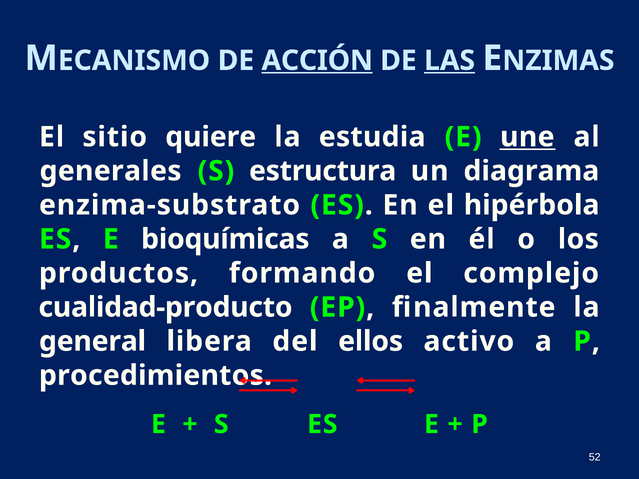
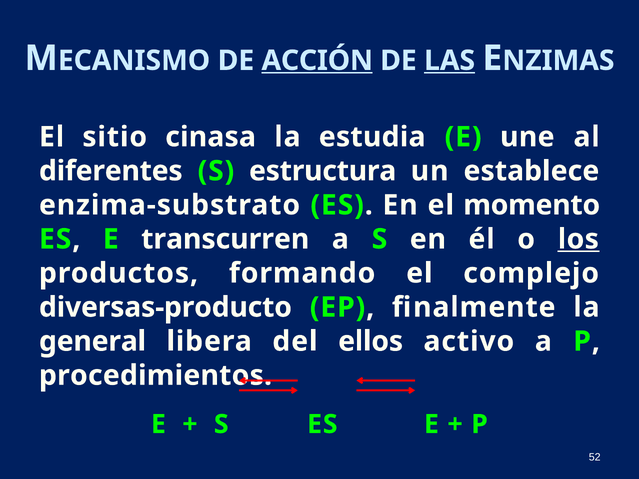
quiere: quiere -> cinasa (211, 137)
une underline: present -> none (527, 137)
generales: generales -> diferentes (111, 171)
diagrama: diagrama -> establece (531, 171)
hipérbola: hipérbola -> momento (532, 205)
bioquímicas: bioquímicas -> transcurren (225, 239)
los underline: none -> present (578, 239)
cualidad-producto: cualidad-producto -> diversas-producto (165, 307)
